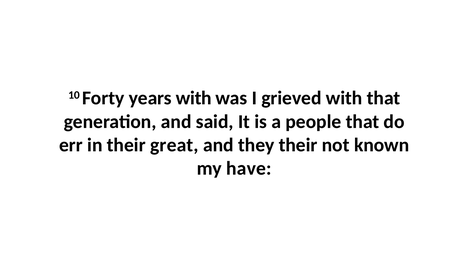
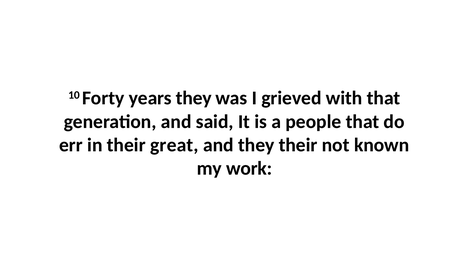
years with: with -> they (194, 98)
have: have -> work (249, 168)
